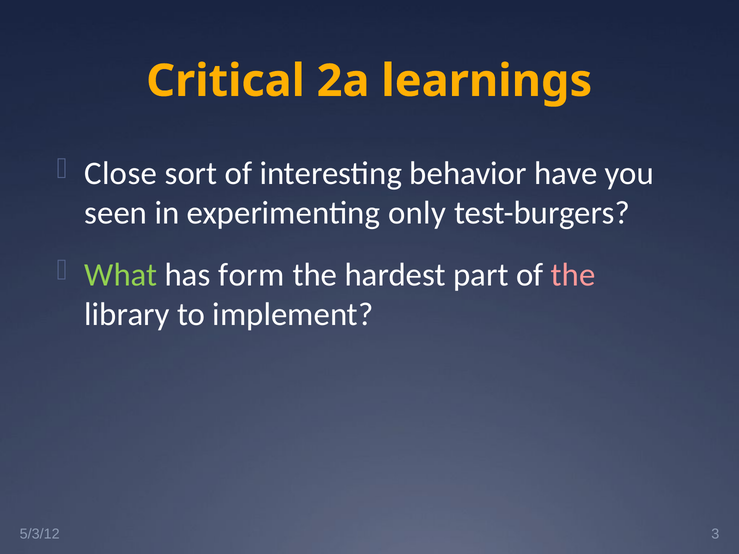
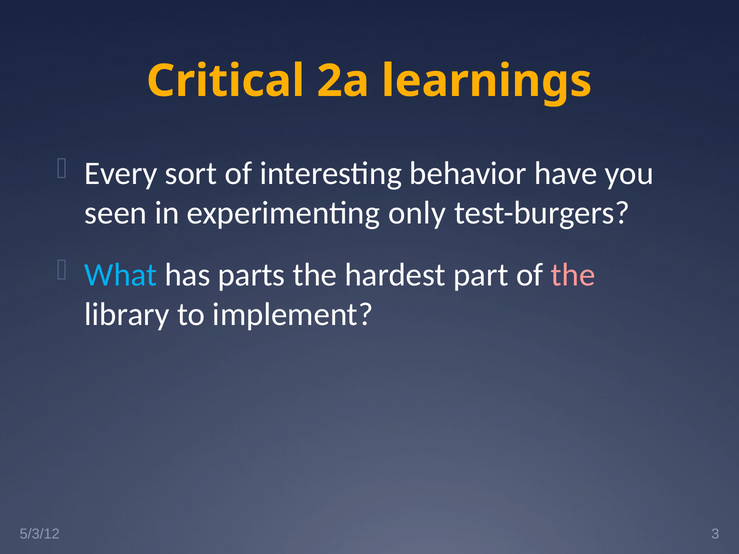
Close: Close -> Every (121, 174)
What colour: light green -> light blue (121, 275)
form: form -> parts (252, 275)
